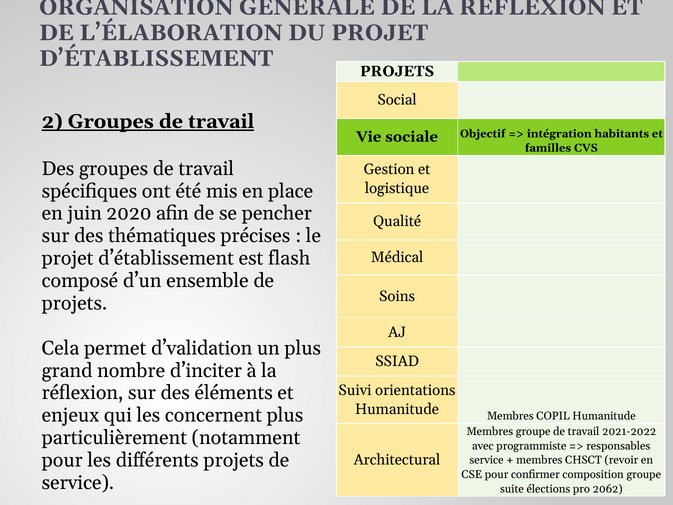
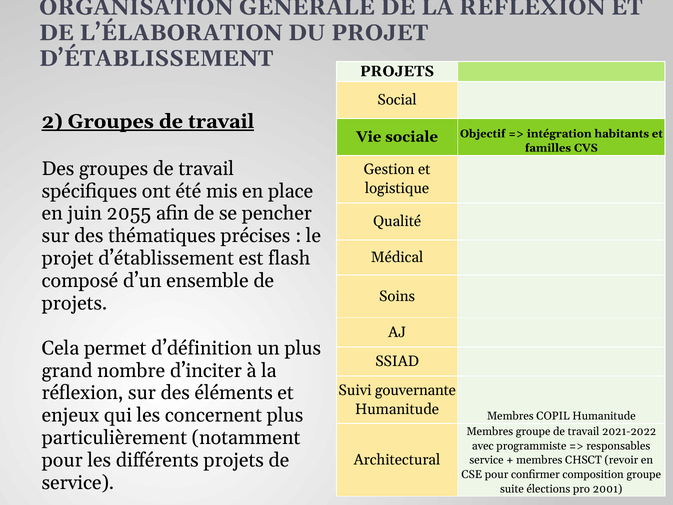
2020: 2020 -> 2055 (129, 213)
d’validation: d’validation -> d’définition (202, 348)
orientations: orientations -> gouvernante (415, 390)
2062: 2062 -> 2001 (608, 489)
